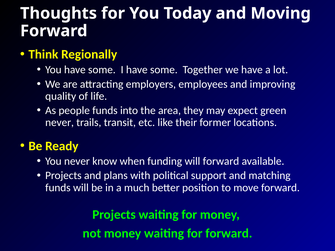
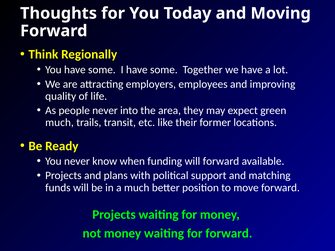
people funds: funds -> never (105, 111)
never: never -> much (59, 123)
